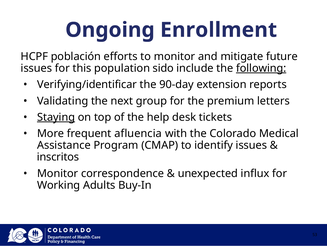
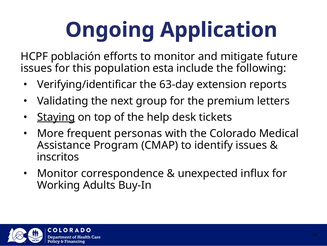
Enrollment: Enrollment -> Application (219, 30)
sido: sido -> esta (163, 68)
following underline: present -> none (261, 68)
90-day: 90-day -> 63-day (177, 85)
afluencia: afluencia -> personas (138, 134)
